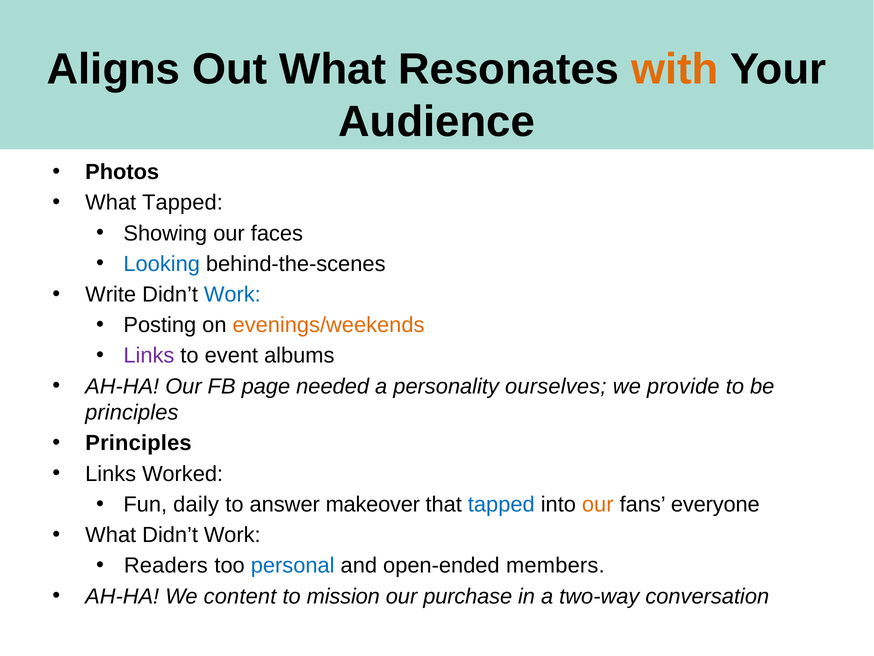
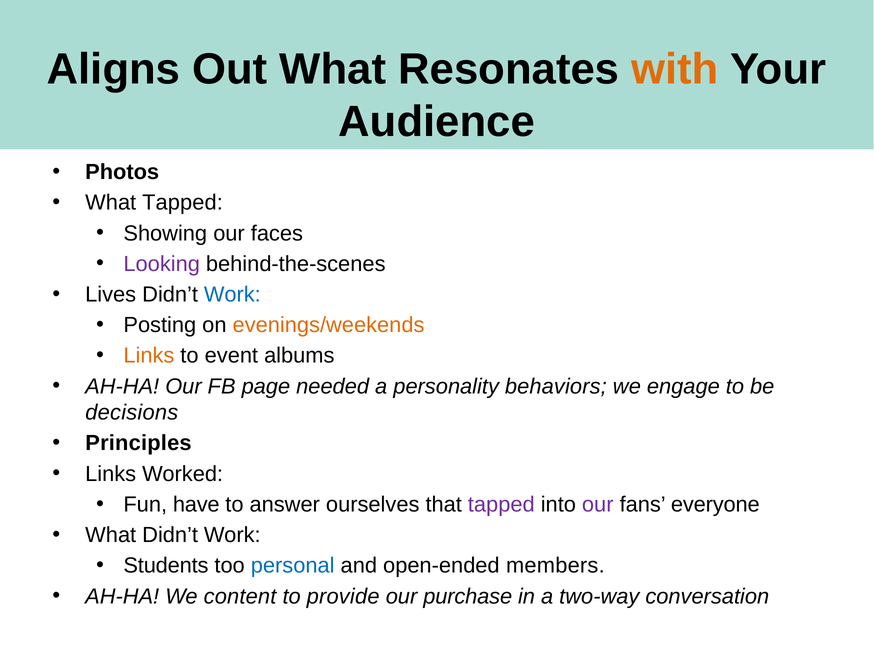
Looking colour: blue -> purple (162, 264)
Write: Write -> Lives (111, 294)
Links colour: purple -> orange (149, 355)
ourselves: ourselves -> behaviors (556, 386)
provide: provide -> engage (683, 386)
principles: principles -> decisions (132, 412)
daily: daily -> have (196, 504)
makeover: makeover -> ourselves (373, 504)
tapped colour: blue -> purple (501, 504)
our colour: orange -> purple (598, 504)
Readers: Readers -> Students (166, 565)
mission: mission -> provide (343, 596)
